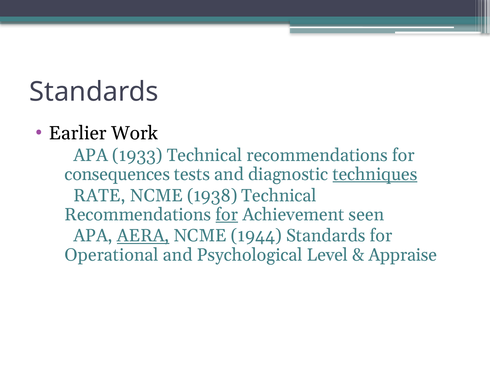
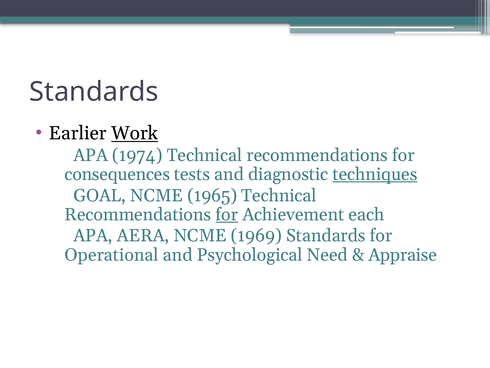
Work underline: none -> present (135, 133)
1933: 1933 -> 1974 (137, 155)
RATE: RATE -> GOAL (100, 195)
1938: 1938 -> 1965 (212, 195)
seen: seen -> each (367, 214)
AERA underline: present -> none (143, 235)
1944: 1944 -> 1969 (256, 235)
Level: Level -> Need (327, 255)
